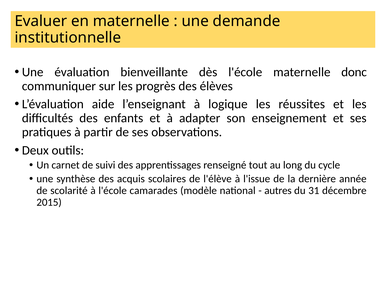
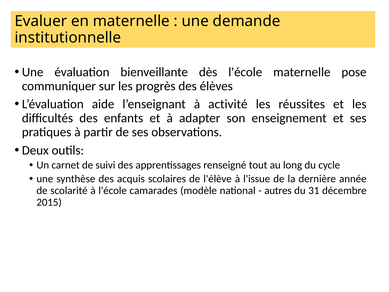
donc: donc -> pose (354, 72)
logique: logique -> activité (228, 104)
